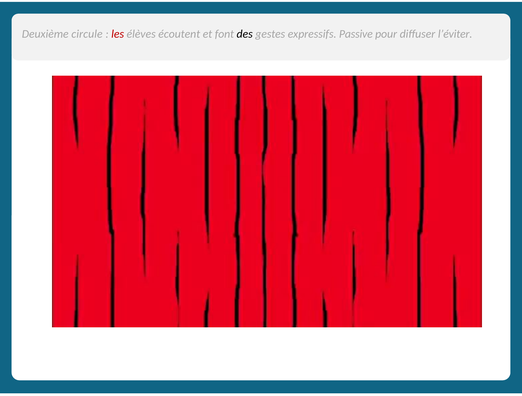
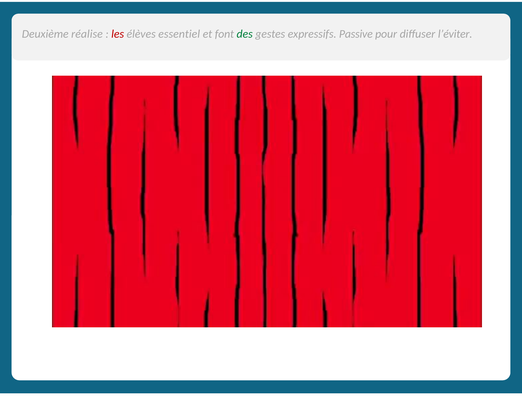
circule: circule -> réalise (87, 34)
écoutent: écoutent -> essentiel (179, 34)
des colour: black -> green (245, 34)
